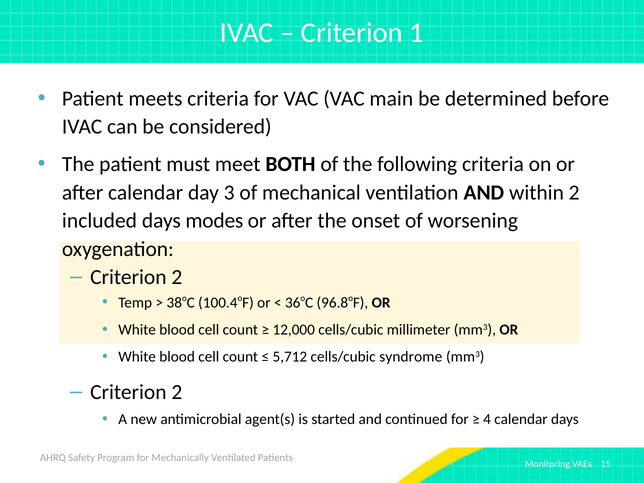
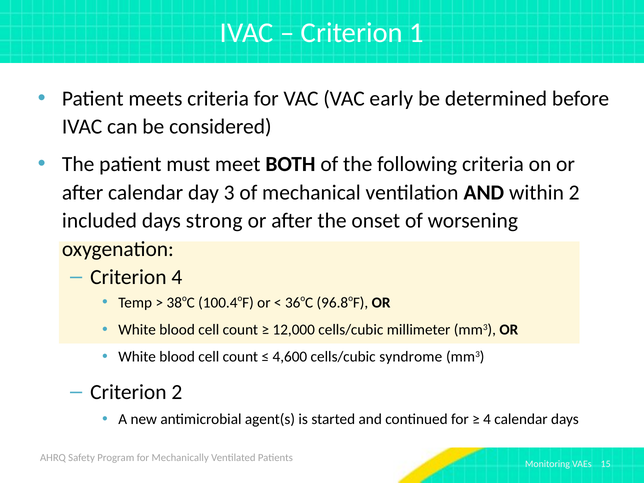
main: main -> early (391, 99)
modes: modes -> strong (214, 221)
2: 2 -> 4 (177, 277)
5,712: 5,712 -> 4,600 (290, 357)
